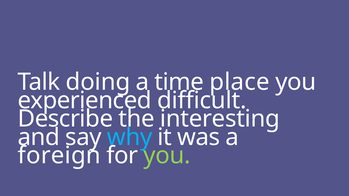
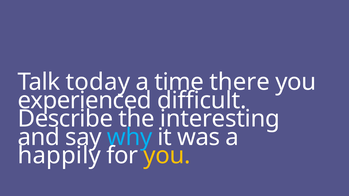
doing: doing -> today (98, 82)
place: place -> there (240, 82)
foreign: foreign -> happily (59, 156)
you colour: light green -> yellow (167, 156)
